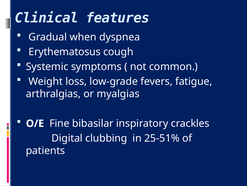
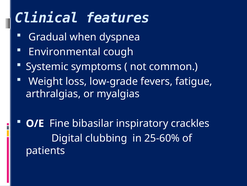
Erythematosus: Erythematosus -> Environmental (65, 52)
25-51%: 25-51% -> 25-60% (162, 138)
